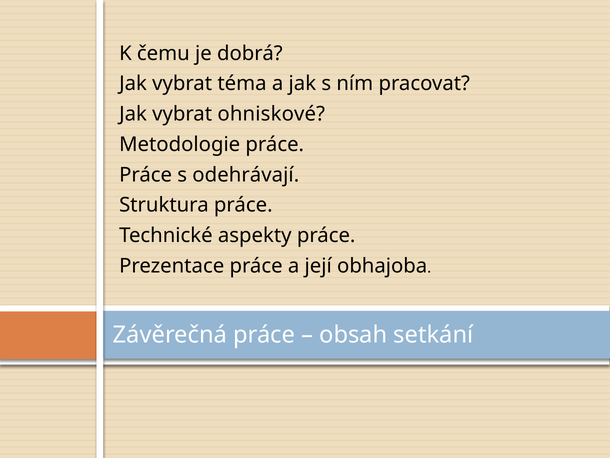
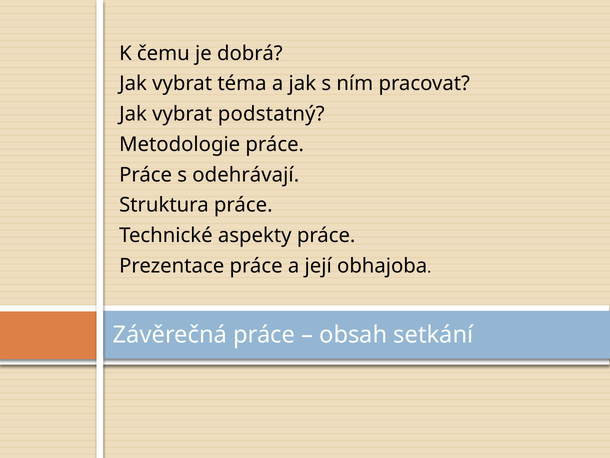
ohniskové: ohniskové -> podstatný (271, 114)
